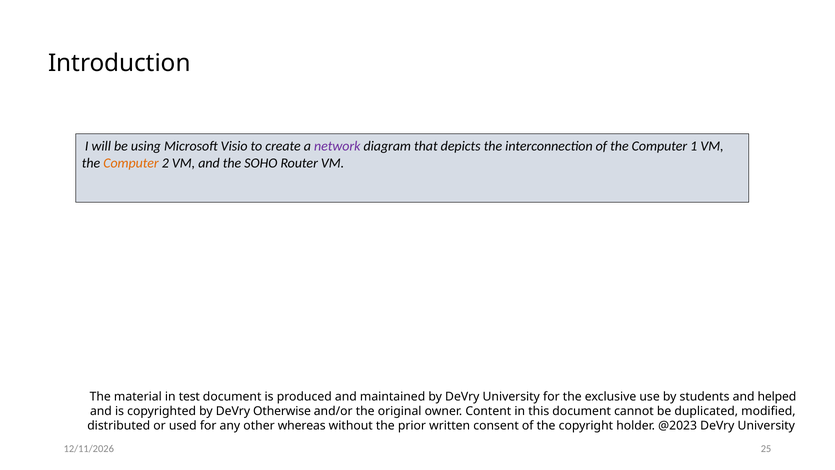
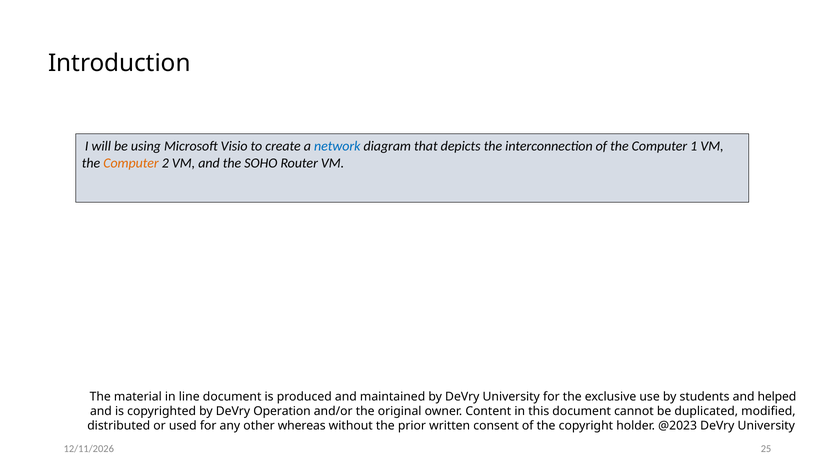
network colour: purple -> blue (337, 146)
test: test -> line (189, 396)
Otherwise: Otherwise -> Operation (282, 411)
